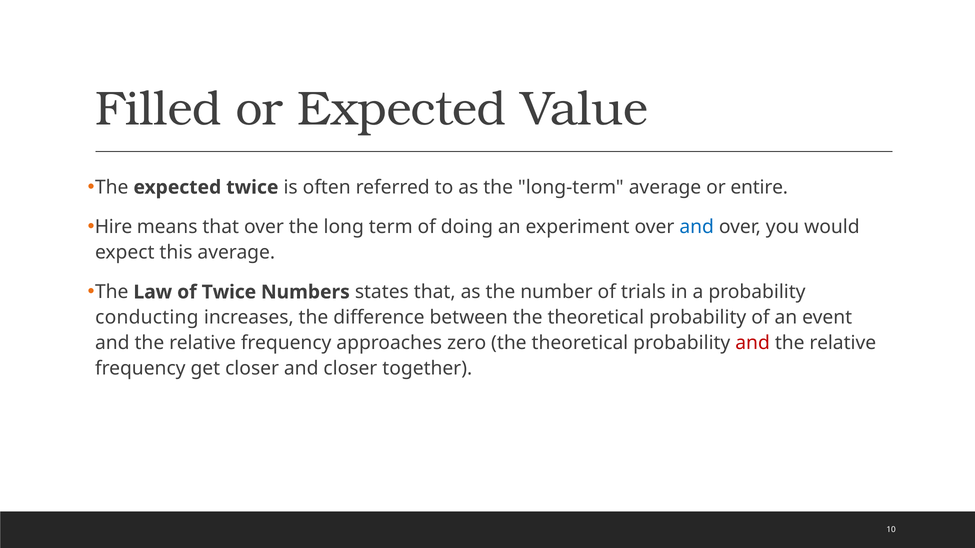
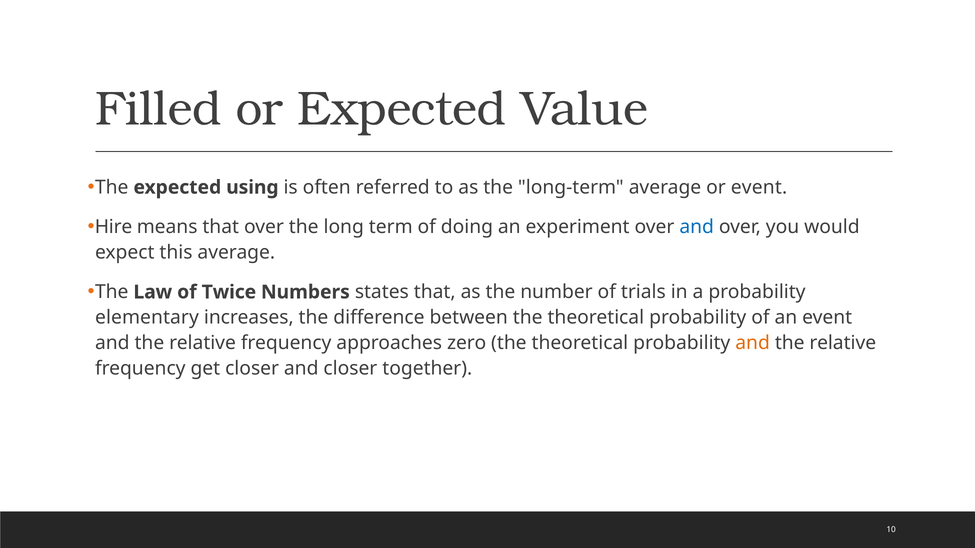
expected twice: twice -> using (252, 187)
or entire: entire -> event (759, 187)
conducting: conducting -> elementary (147, 318)
and colour: red -> orange (753, 343)
